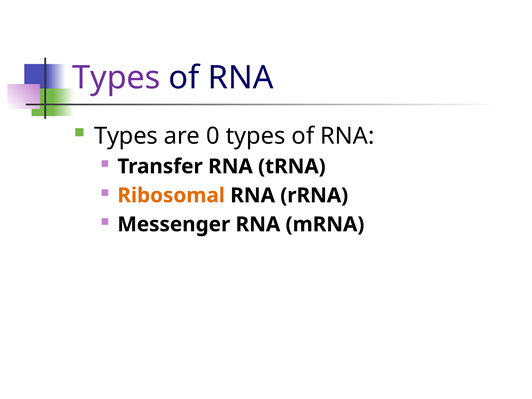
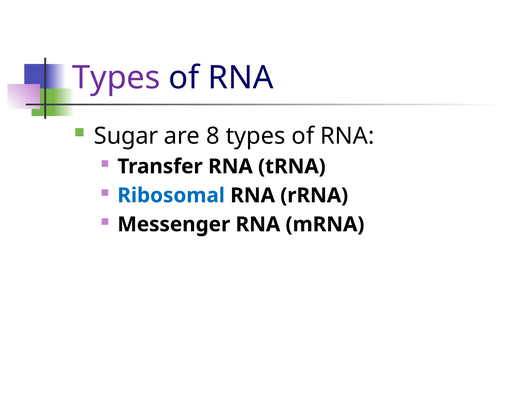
Types: Types -> Sugar (126, 136)
0: 0 -> 8 (213, 136)
Ribosomal colour: orange -> blue (171, 195)
